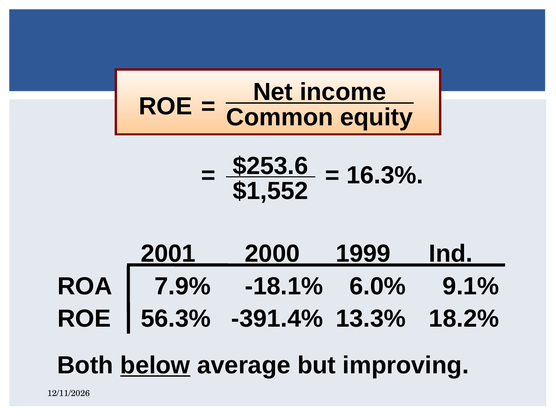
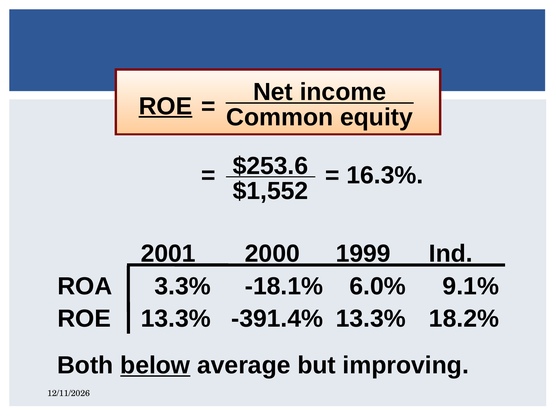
ROE underline: none -> present (166, 106)
7.9%: 7.9% -> 3.3% (183, 286)
ROE 56.3%: 56.3% -> 13.3% (176, 319)
